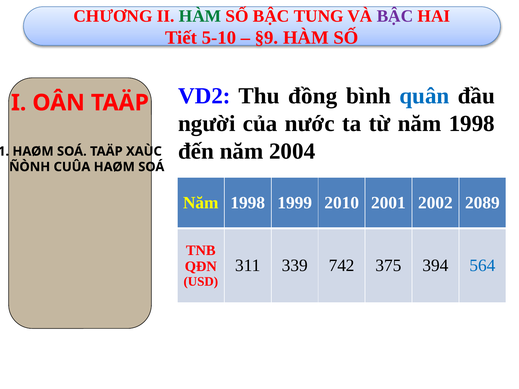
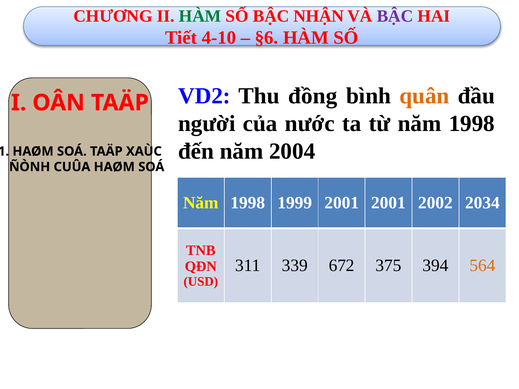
TUNG: TUNG -> NHẬN (319, 16)
5-10: 5-10 -> 4-10 (219, 38)
§9: §9 -> §6 (267, 38)
quân colour: blue -> orange (424, 96)
1999 2010: 2010 -> 2001 (342, 203)
2089: 2089 -> 2034 (483, 203)
742: 742 -> 672 (342, 266)
564 colour: blue -> orange (483, 266)
